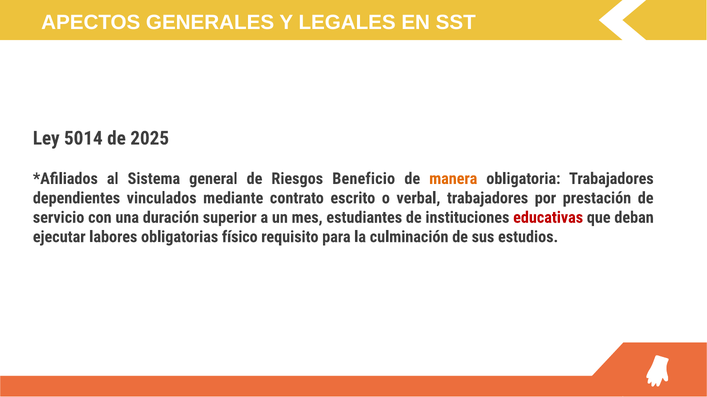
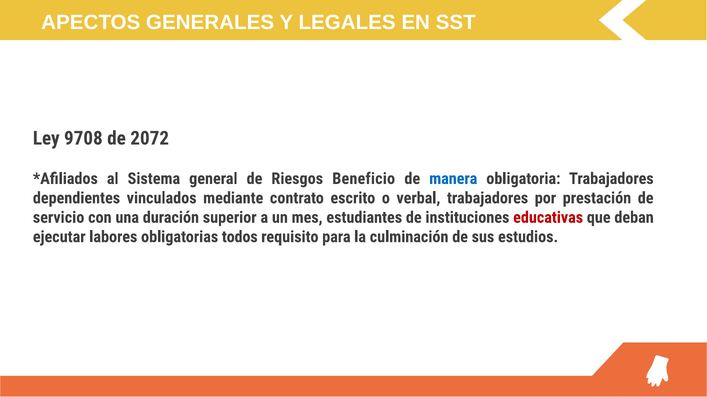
5014: 5014 -> 9708 (83, 138)
2025: 2025 -> 2072 (150, 138)
manera colour: orange -> blue (453, 179)
físico: físico -> todos (240, 237)
